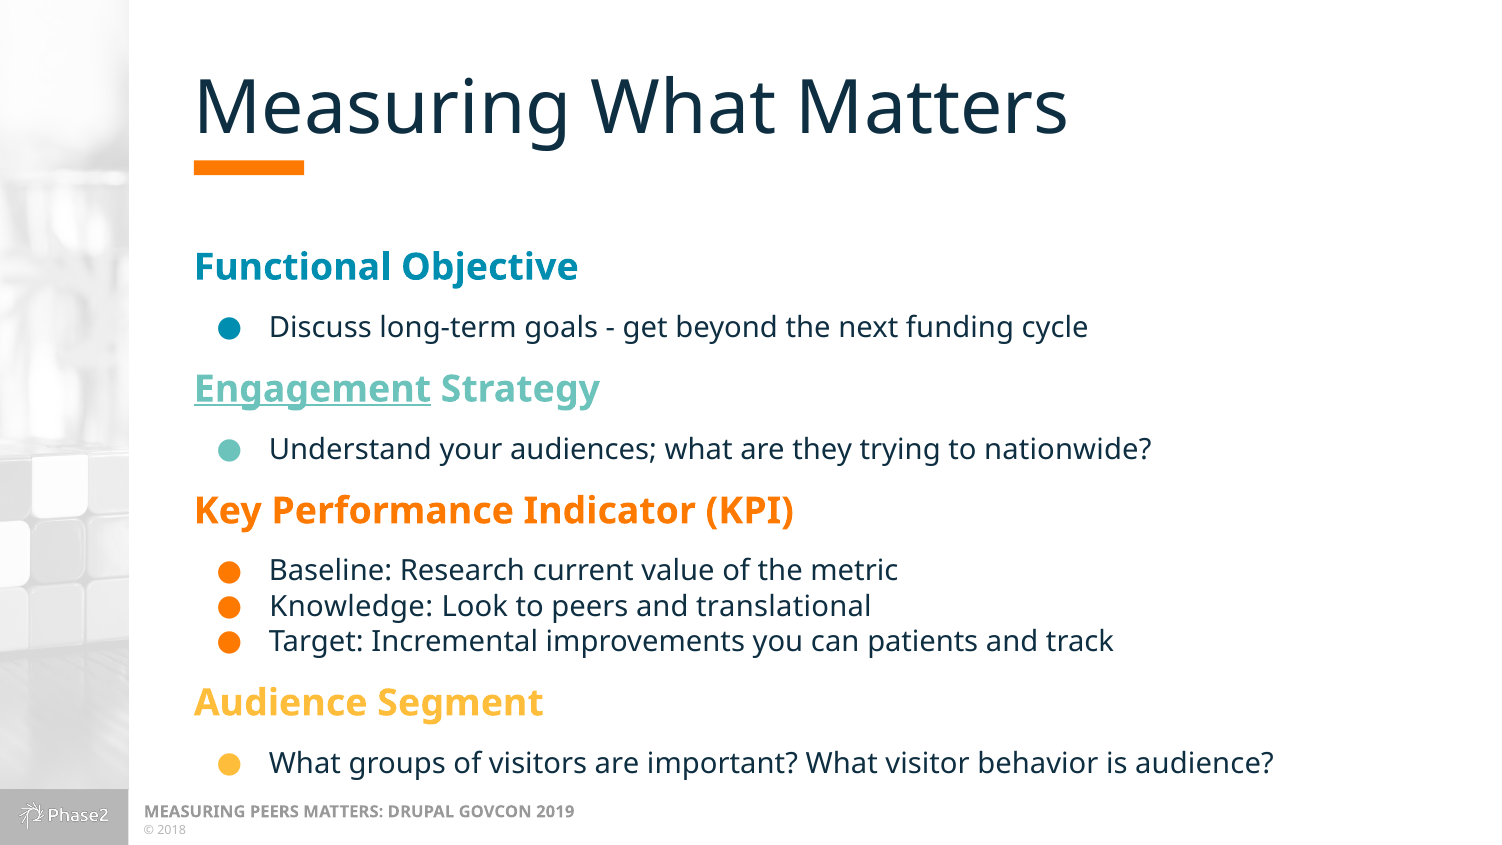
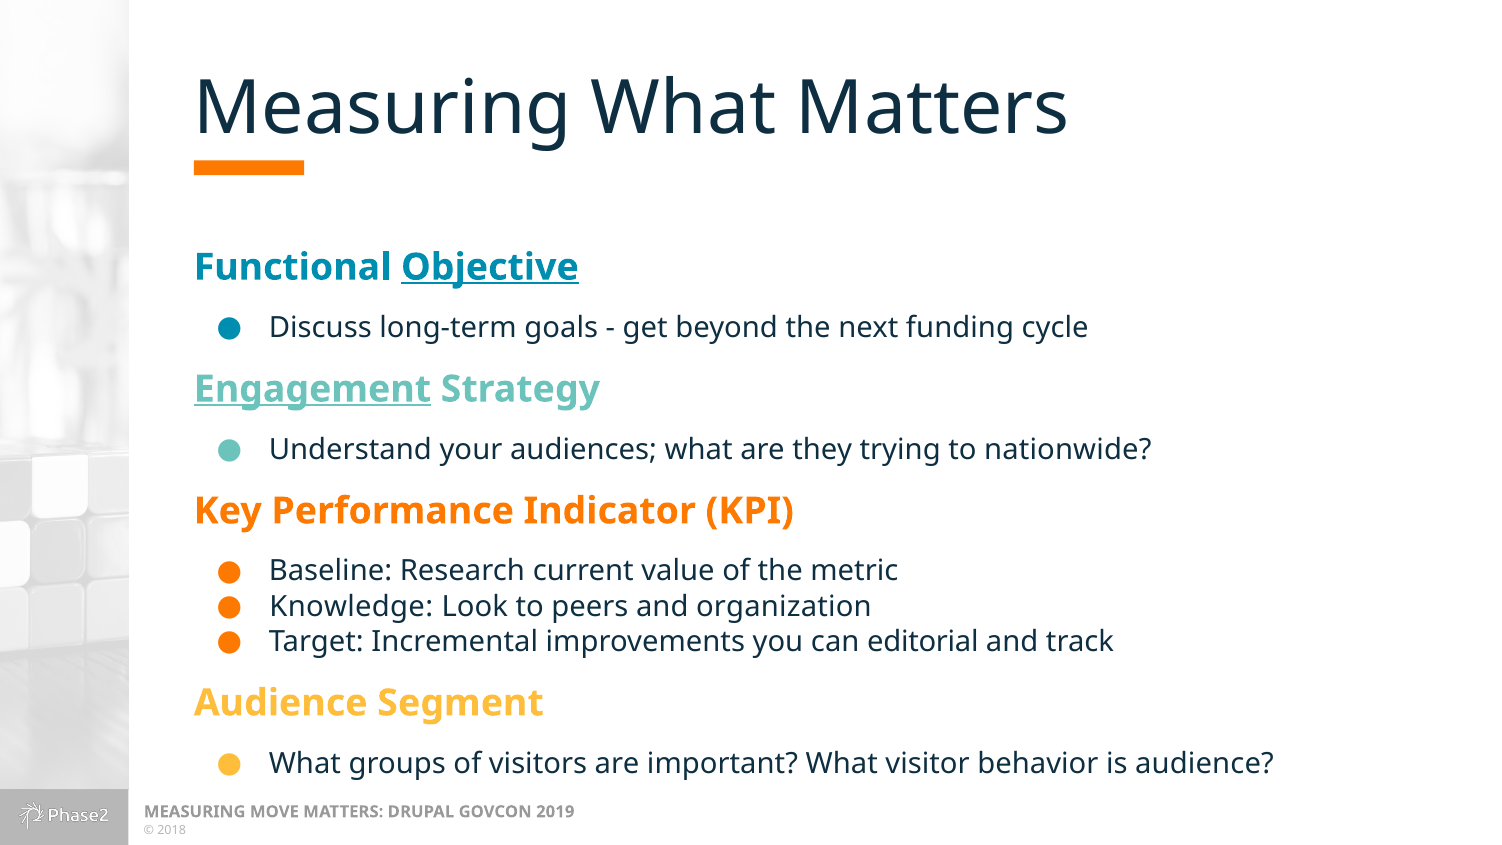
Objective underline: none -> present (490, 267)
translational: translational -> organization (784, 606)
patients: patients -> editorial (923, 641)
MEASURING PEERS: PEERS -> MOVE (274, 812)
